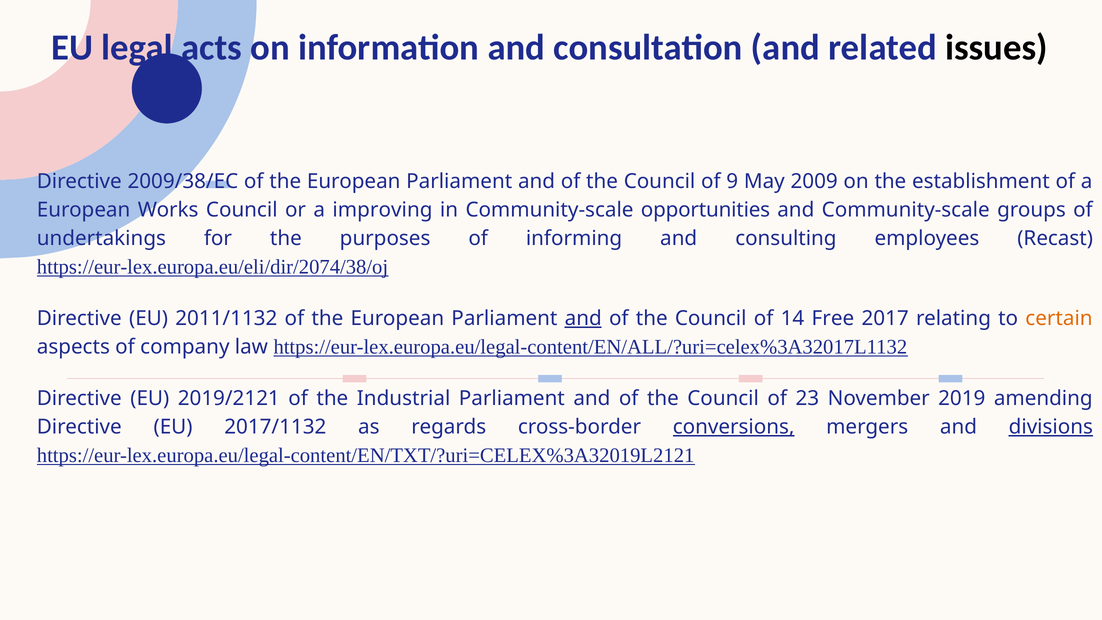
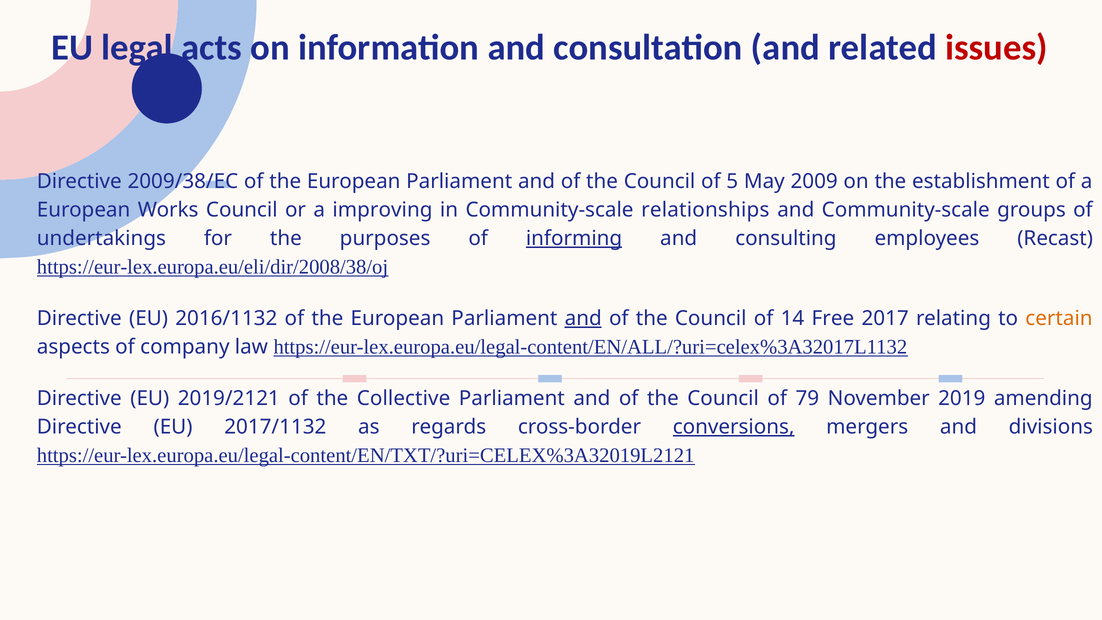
issues colour: black -> red (996, 47)
9: 9 -> 5 (732, 181)
opportunities: opportunities -> relationships (705, 210)
informing underline: none -> present (574, 238)
https://eur-lex.europa.eu/eli/dir/2074/38/oj: https://eur-lex.europa.eu/eli/dir/2074/38/oj -> https://eur-lex.europa.eu/eli/dir/2008/38/oj (213, 267)
2011/1132: 2011/1132 -> 2016/1132 (226, 318)
Industrial: Industrial -> Collective (404, 398)
23: 23 -> 79 (807, 398)
divisions underline: present -> none (1051, 427)
